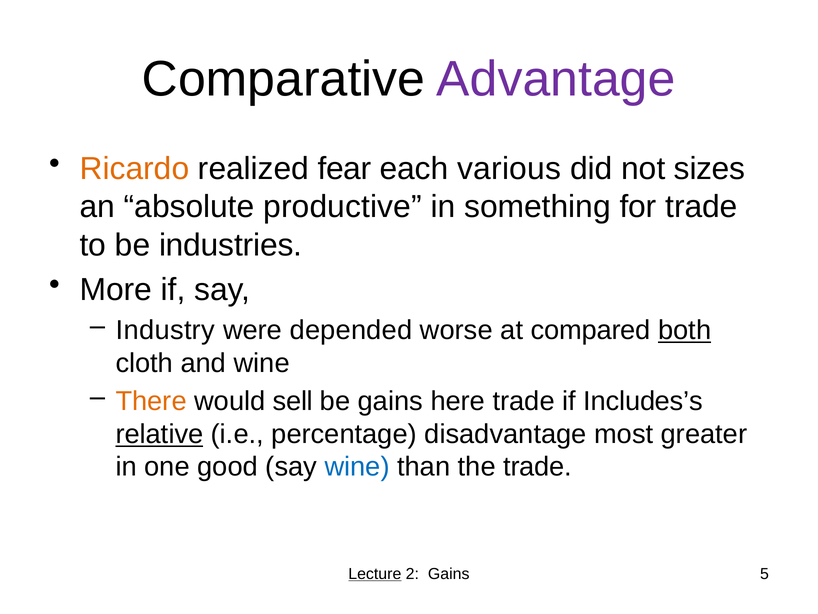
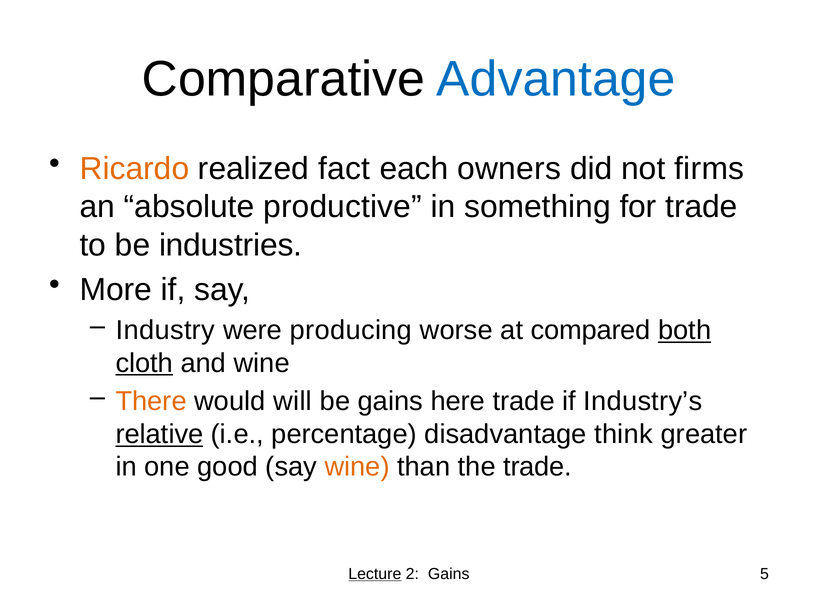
Advantage colour: purple -> blue (556, 79)
fear: fear -> fact (344, 169)
various: various -> owners (509, 169)
sizes: sizes -> firms (709, 169)
depended: depended -> producing (351, 330)
cloth underline: none -> present (144, 363)
sell: sell -> will (293, 401)
Includes’s: Includes’s -> Industry’s (643, 401)
most: most -> think (624, 434)
wine colour: blue -> orange (357, 466)
